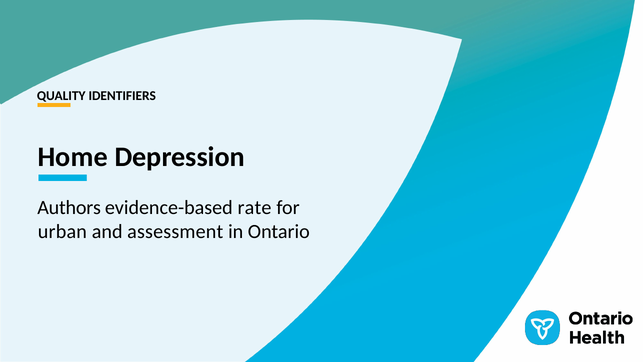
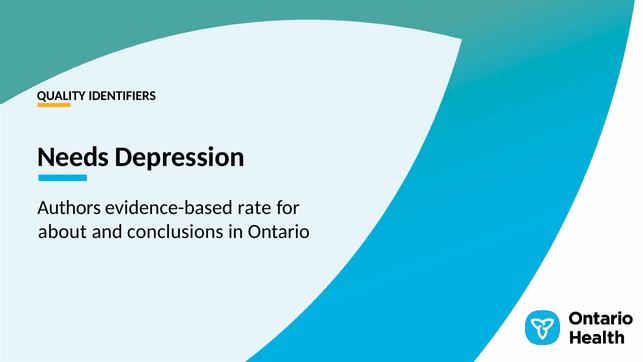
Home: Home -> Needs (73, 157)
urban: urban -> about (62, 231)
assessment: assessment -> conclusions (175, 231)
